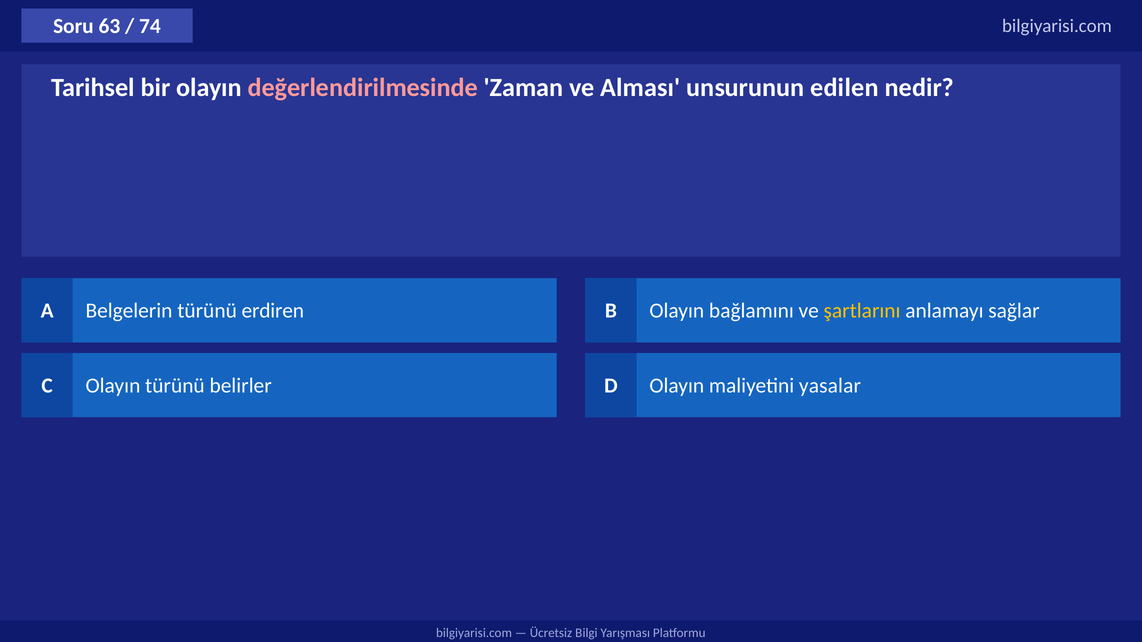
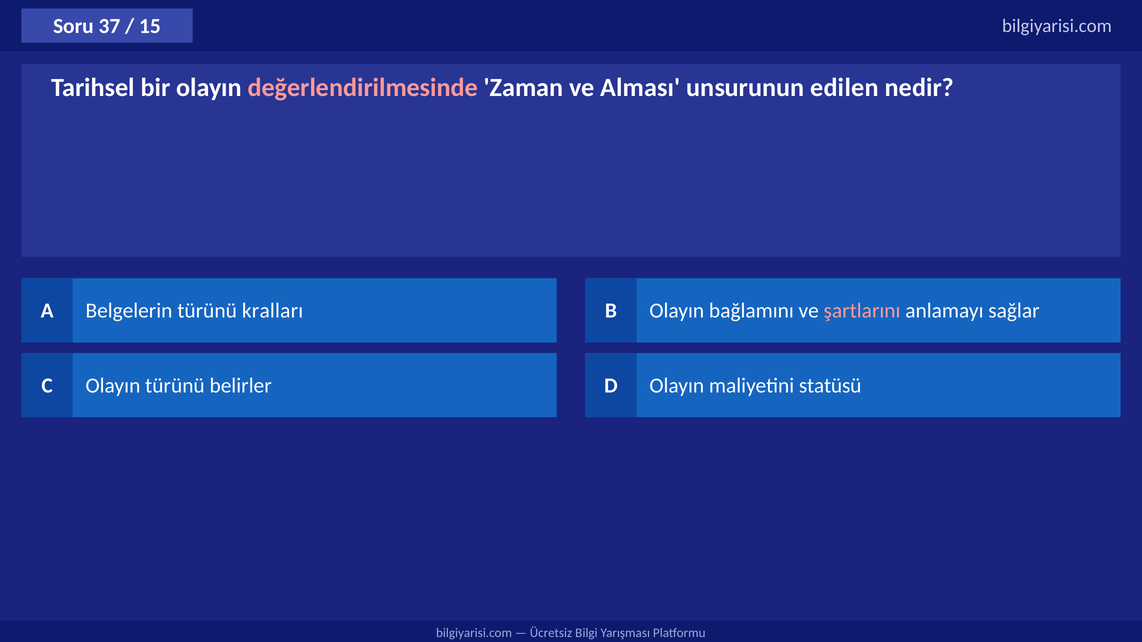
63: 63 -> 37 (109, 26)
74: 74 -> 15 (150, 26)
erdiren: erdiren -> kralları (273, 311)
şartlarını colour: yellow -> pink (862, 311)
yasalar: yasalar -> statüsü (830, 386)
